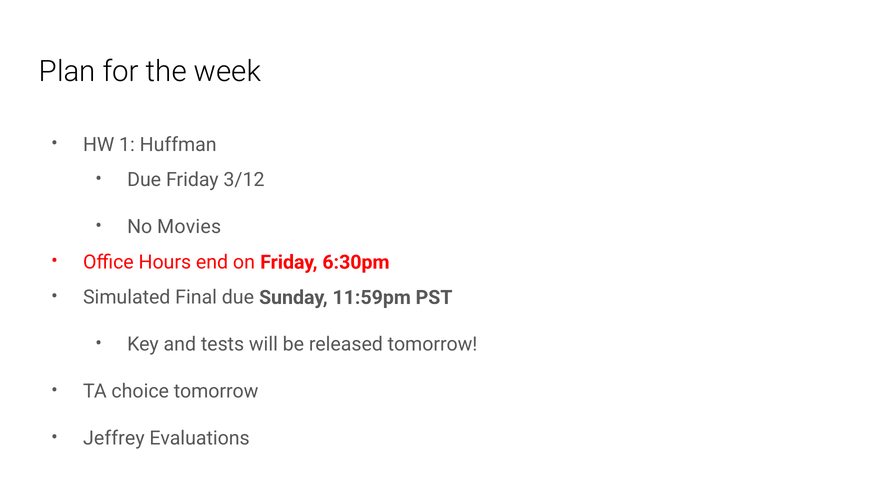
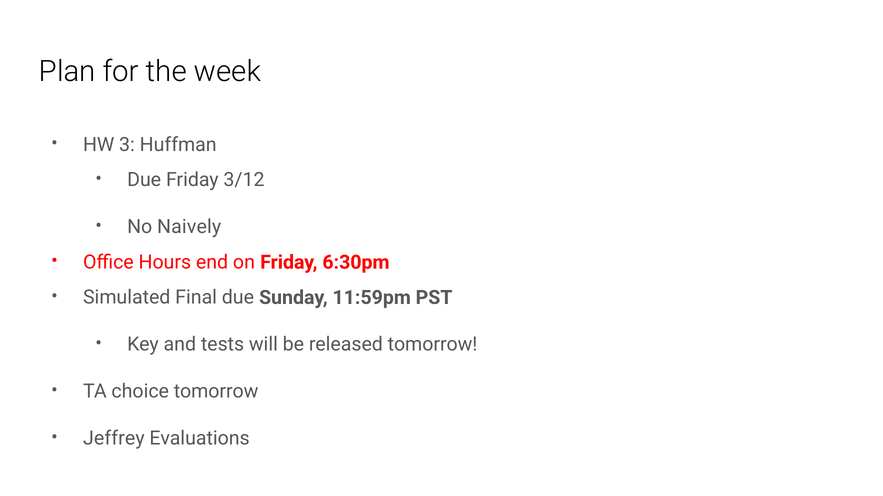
1: 1 -> 3 (127, 145)
Movies: Movies -> Naively (189, 227)
